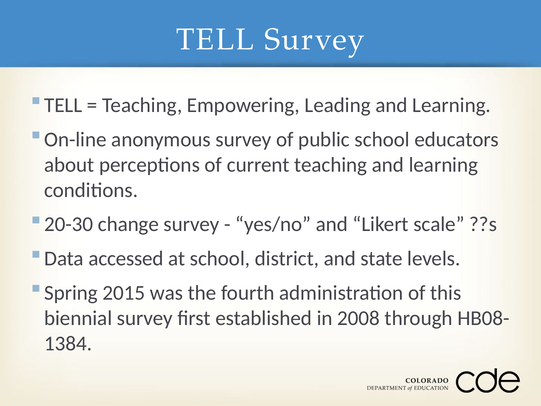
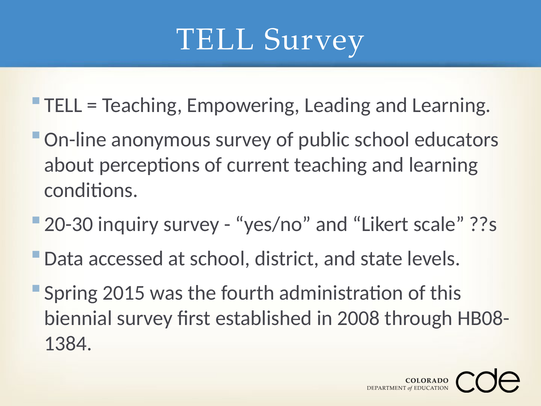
change: change -> inquiry (128, 224)
